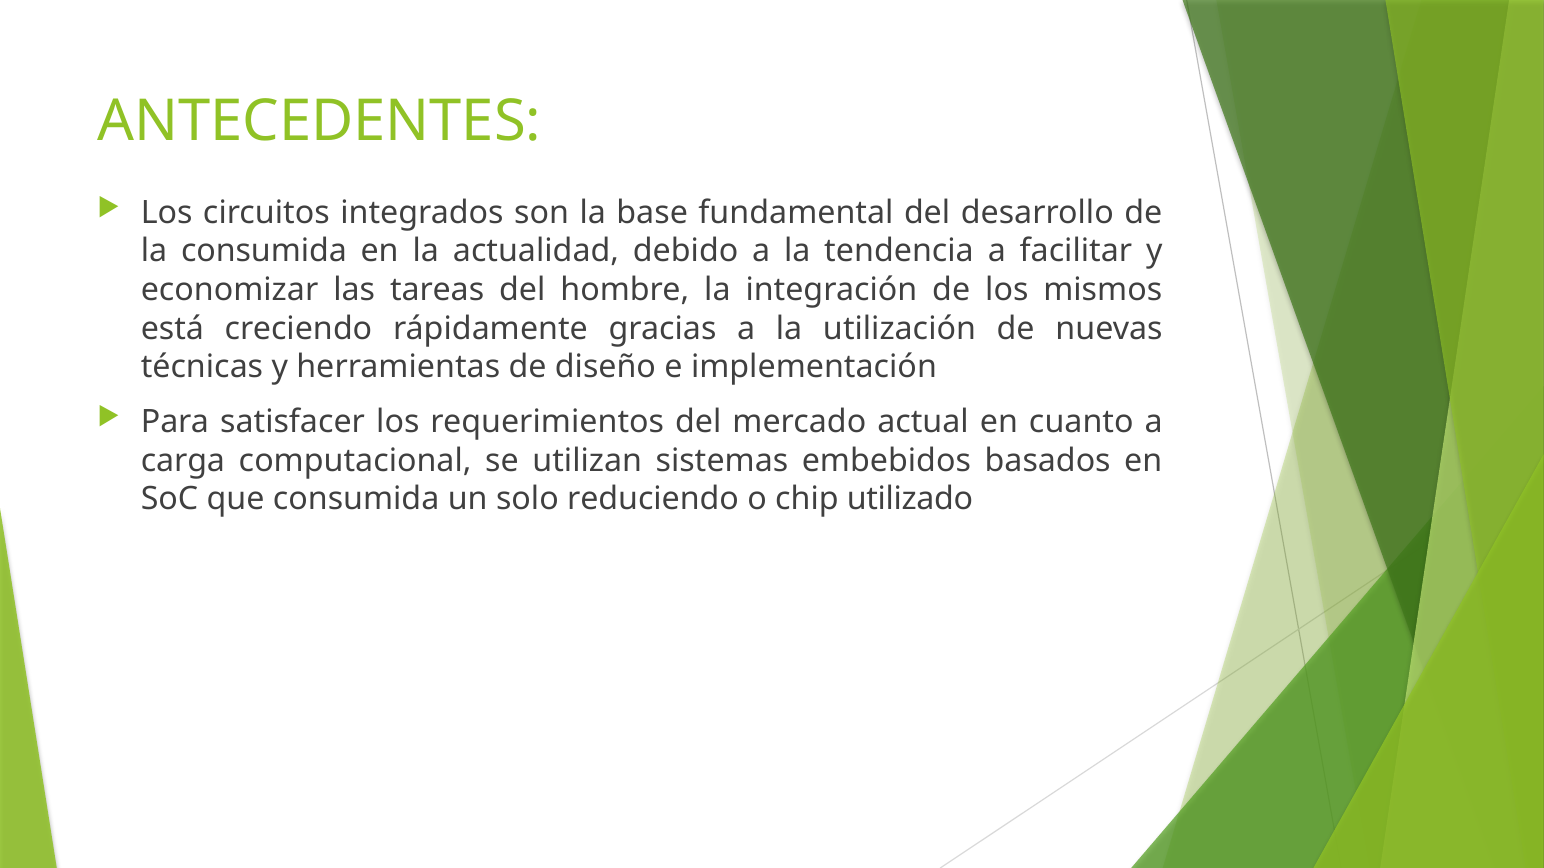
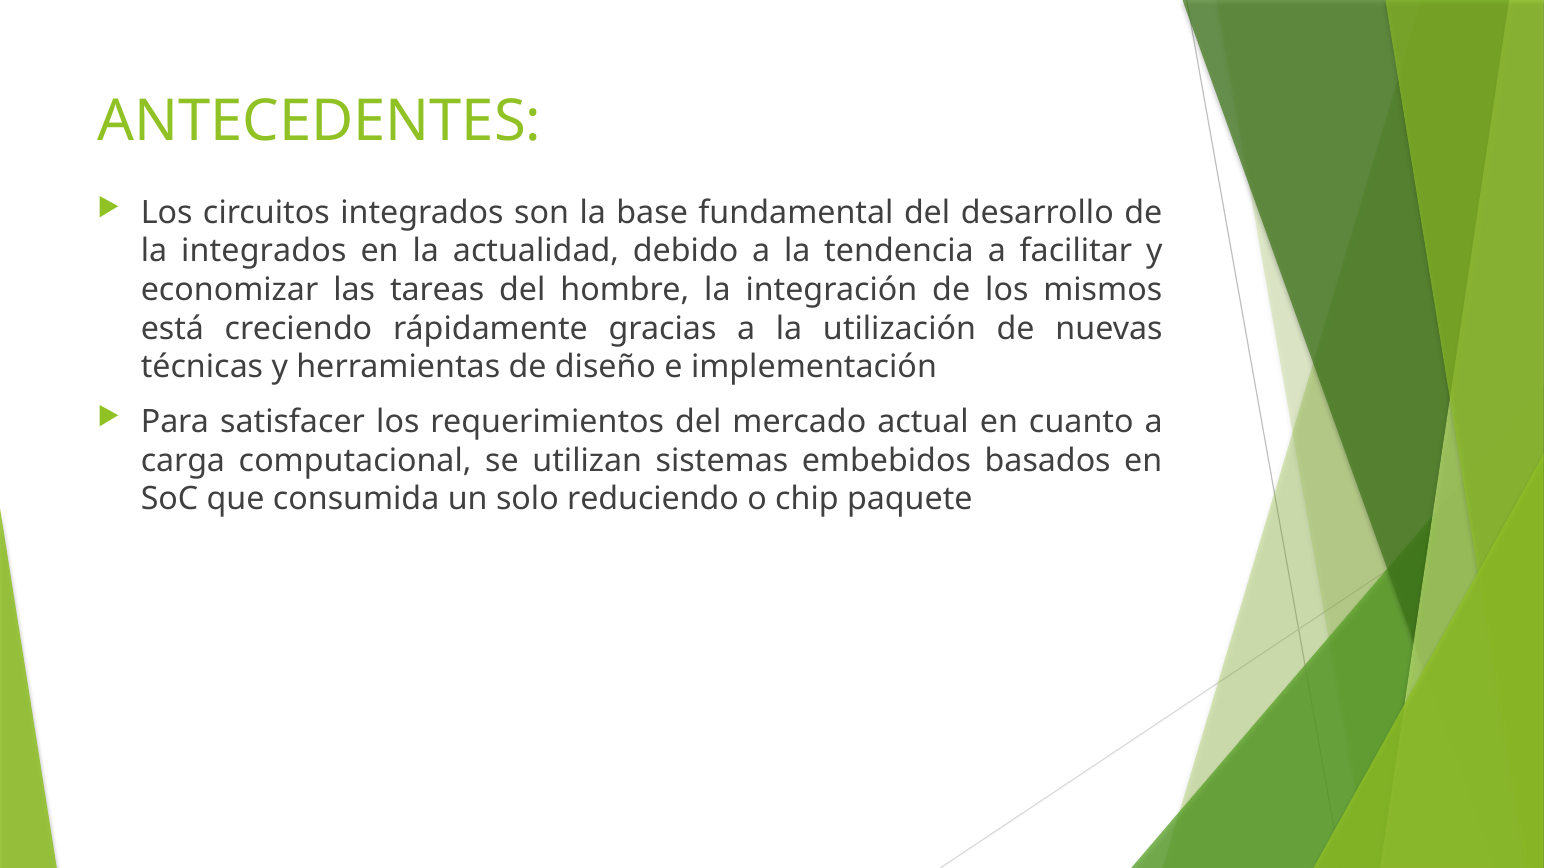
la consumida: consumida -> integrados (264, 252)
utilizado: utilizado -> paquete (910, 499)
